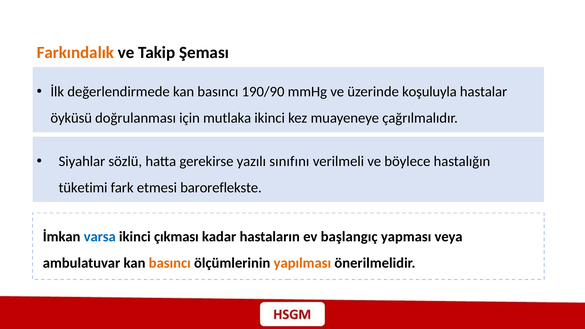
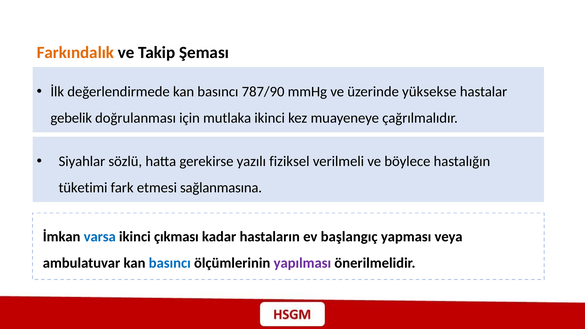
190/90: 190/90 -> 787/90 (263, 92)
koşuluyla: koşuluyla -> yüksekse (429, 92)
öyküsü: öyküsü -> gebelik (71, 118)
sınıfını: sınıfını -> fiziksel (289, 162)
baroreflekste: baroreflekste -> sağlanmasına (221, 188)
basıncı colour: orange -> blue (170, 263)
yapılması colour: orange -> purple (302, 263)
